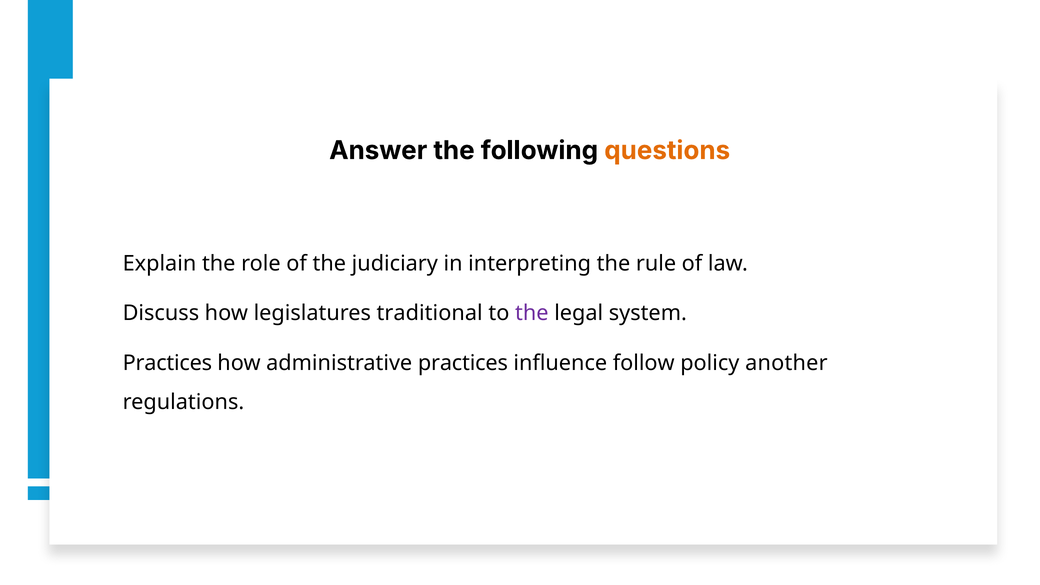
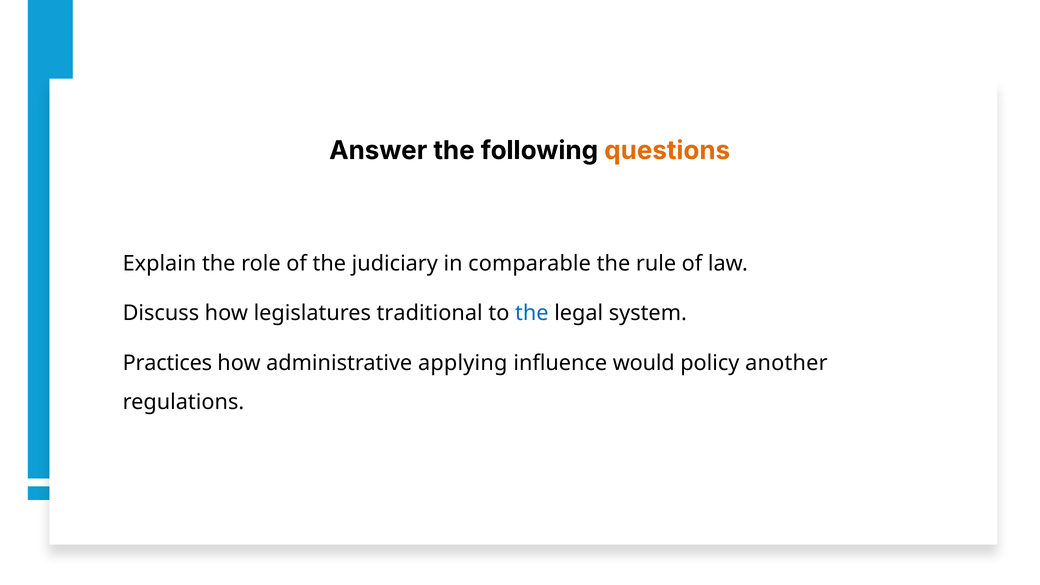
interpreting: interpreting -> comparable (530, 263)
the colour: purple -> blue (532, 313)
administrative practices: practices -> applying (463, 363)
follow: follow -> would (644, 363)
